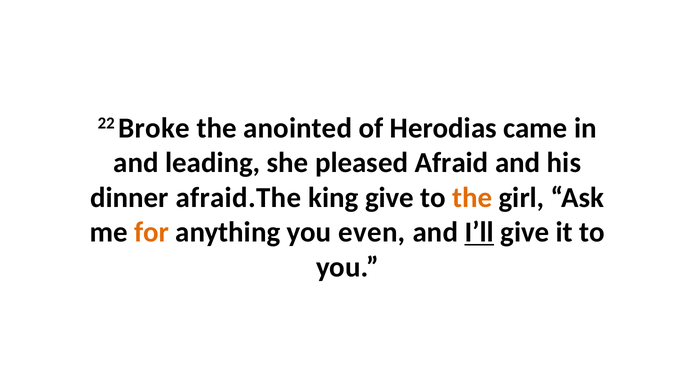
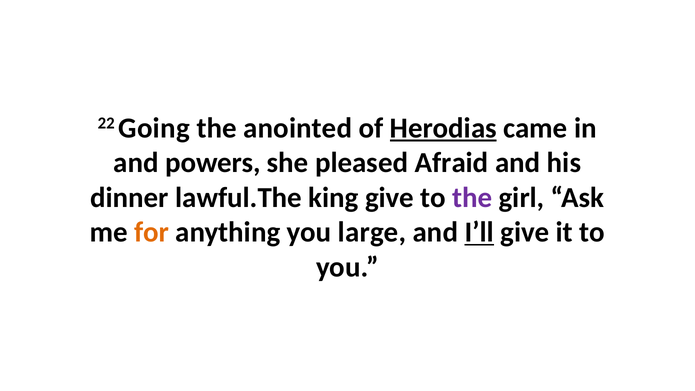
Broke: Broke -> Going (154, 128)
Herodias underline: none -> present (443, 128)
leading: leading -> powers (213, 163)
afraid.The: afraid.The -> lawful.The (239, 197)
the colour: orange -> purple (472, 197)
even: even -> large (372, 232)
